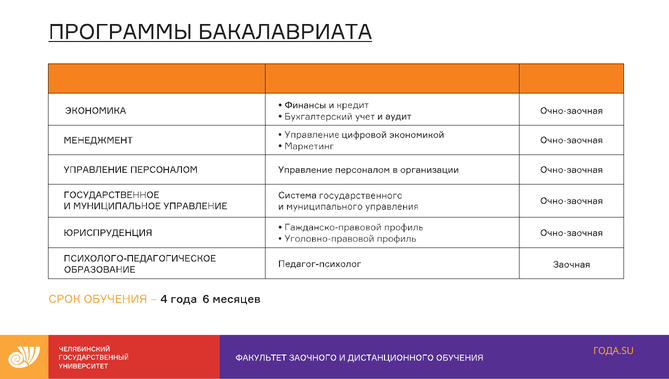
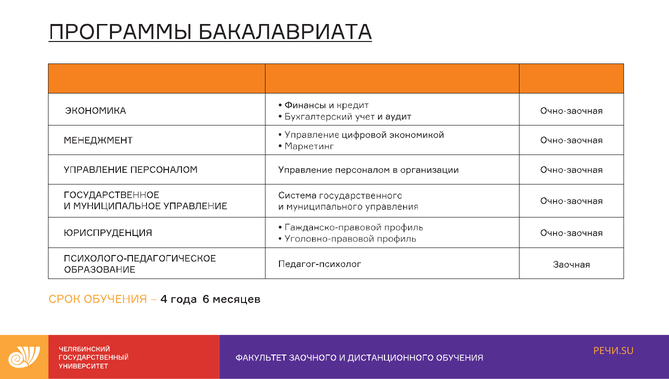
ГОДА.SU: ГОДА.SU -> РЕЧИ.SU (614, 351)
